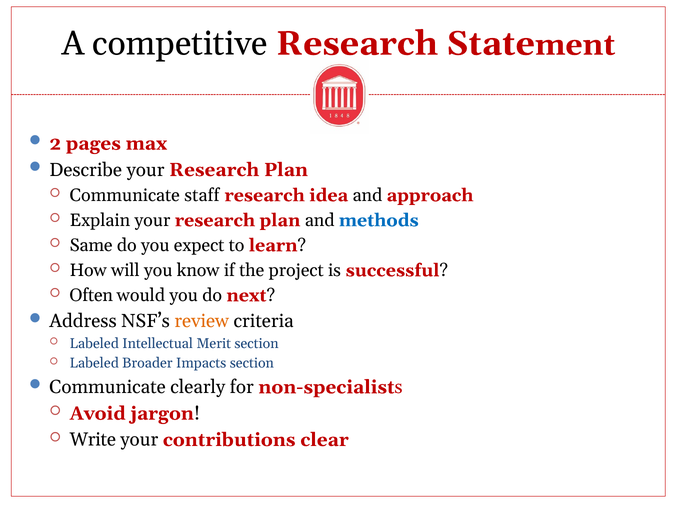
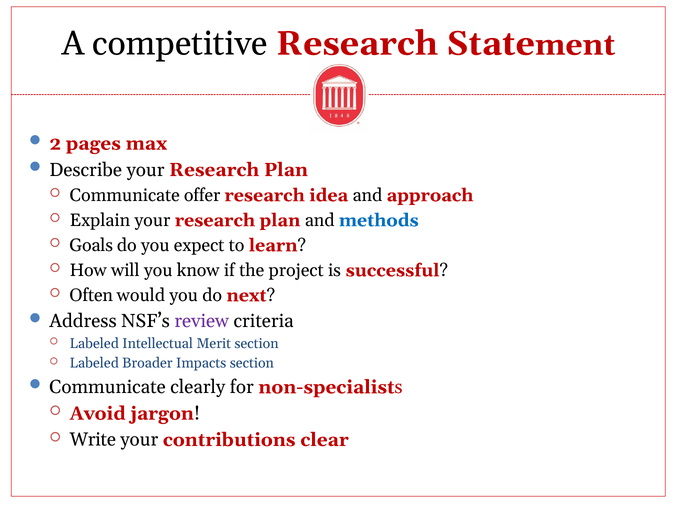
staff: staff -> offer (202, 195)
Same: Same -> Goals (91, 245)
review colour: orange -> purple (202, 321)
